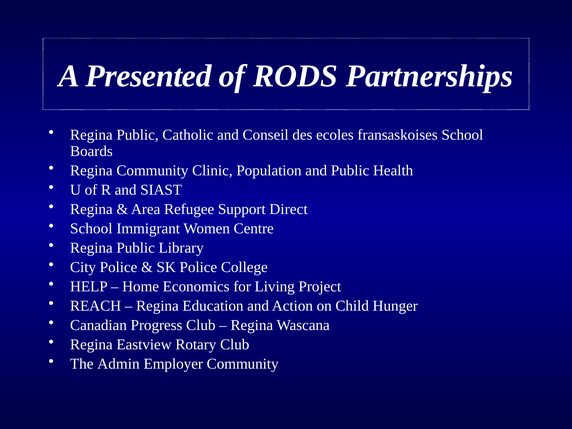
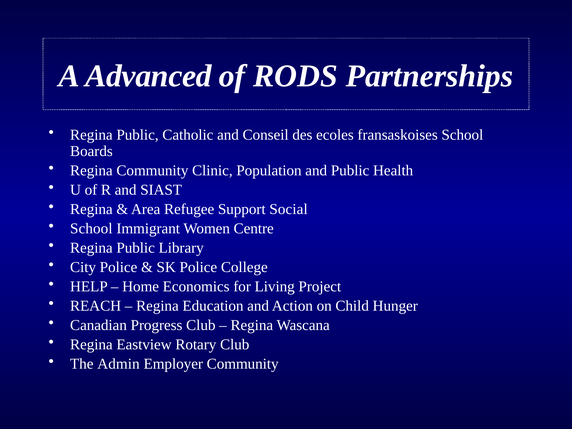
Presented: Presented -> Advanced (148, 76)
Direct: Direct -> Social (289, 209)
